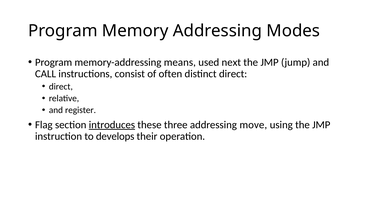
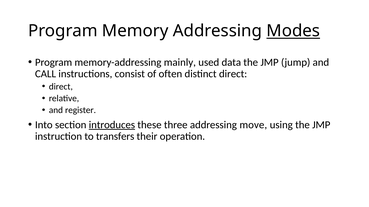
Modes underline: none -> present (293, 31)
means: means -> mainly (180, 62)
next: next -> data (231, 62)
Flag: Flag -> Into (44, 125)
develops: develops -> transfers (115, 137)
